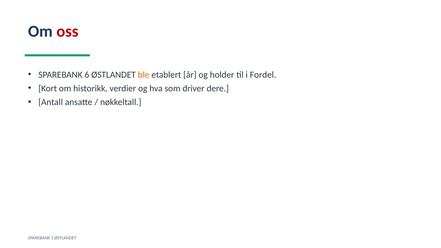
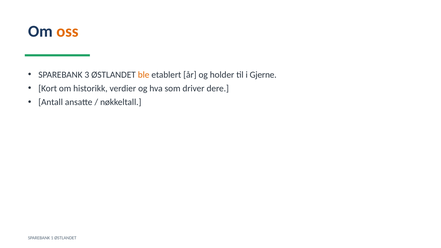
oss colour: red -> orange (67, 31)
6: 6 -> 3 (87, 75)
Fordel: Fordel -> Gjerne (263, 75)
